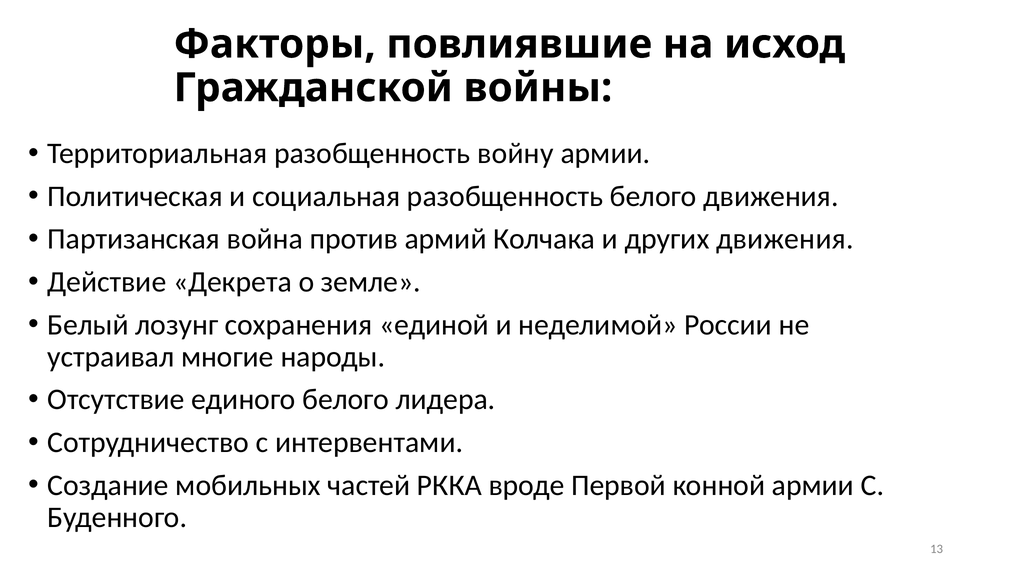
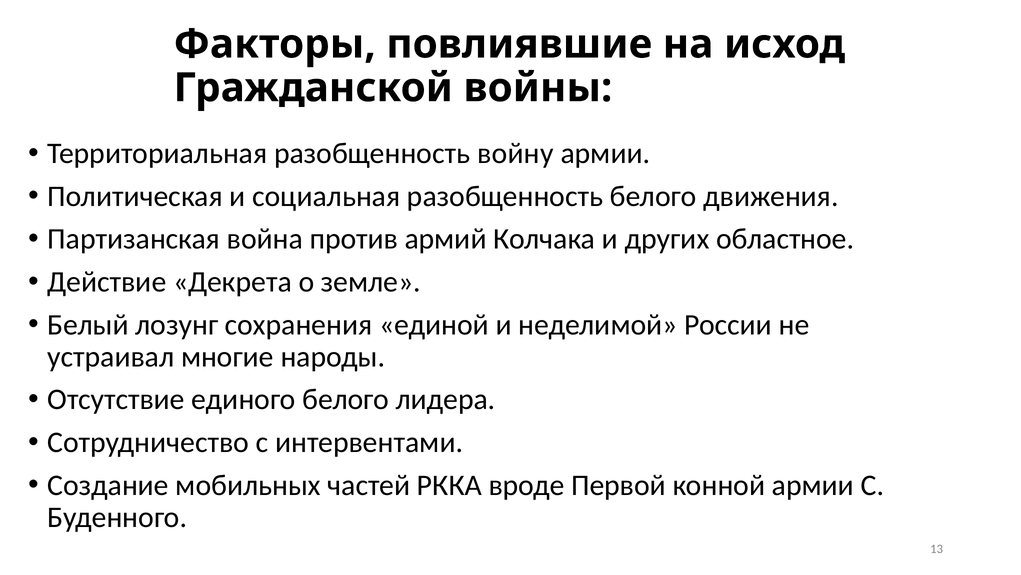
других движения: движения -> областное (785, 239)
